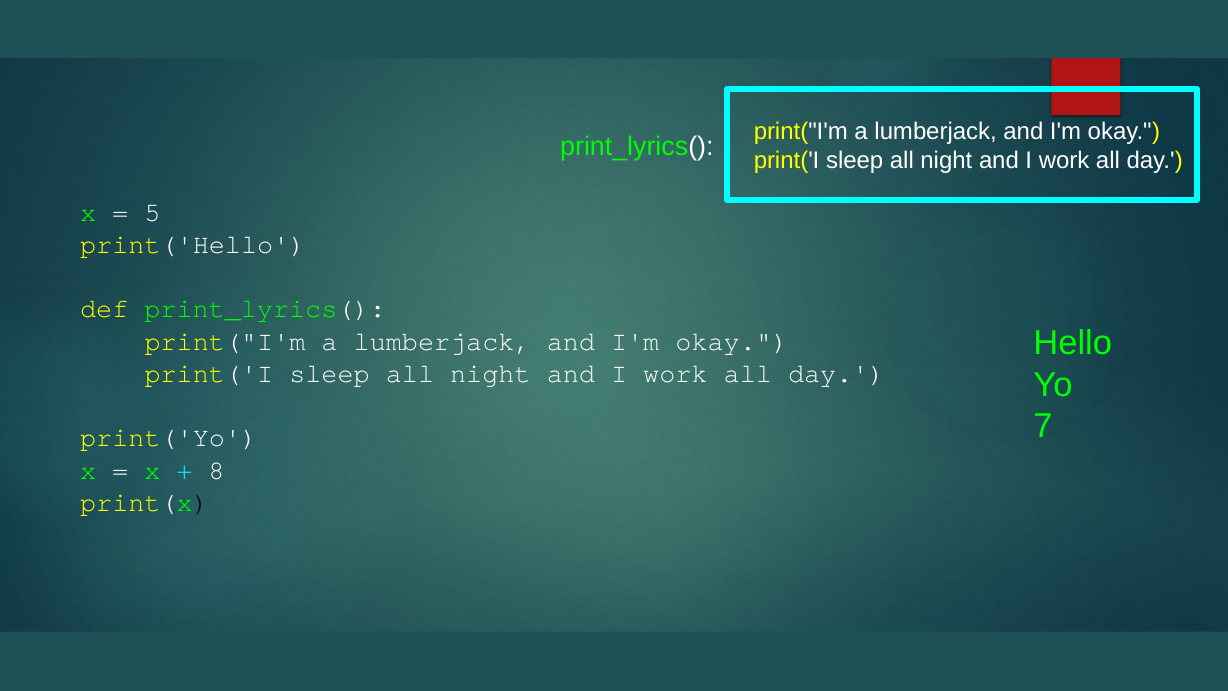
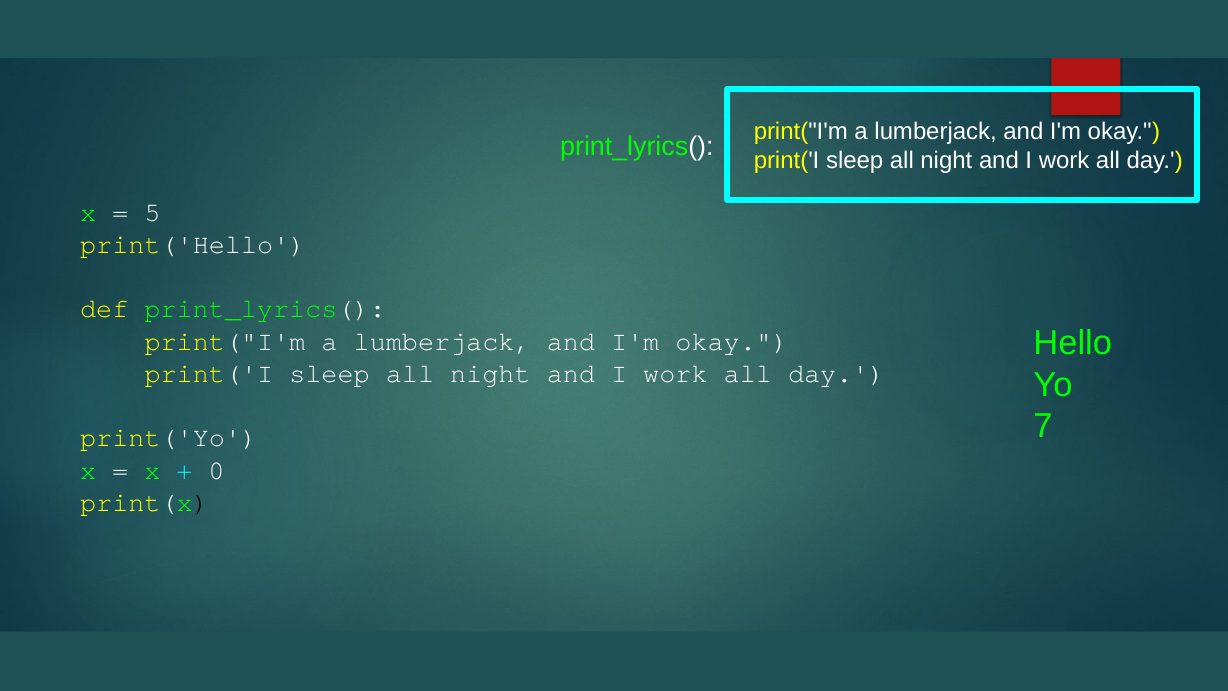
8: 8 -> 0 (216, 470)
